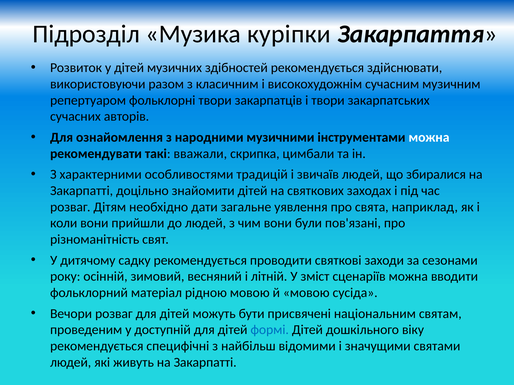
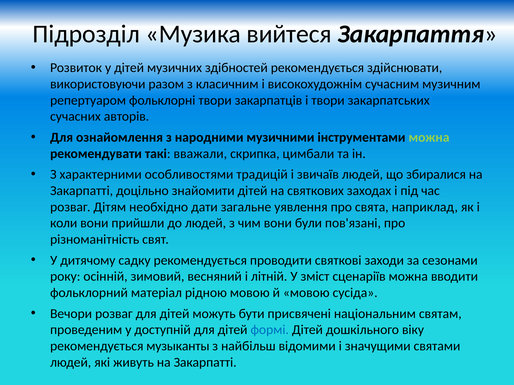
куріпки: куріпки -> вийтеся (289, 34)
можна colour: white -> light green (429, 138)
специфічні: специфічні -> музыканты (178, 346)
